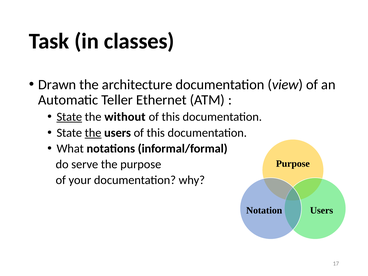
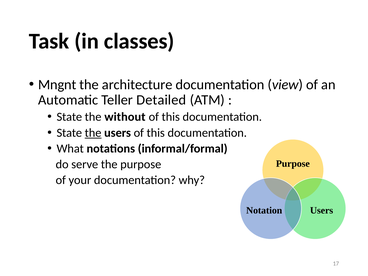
Drawn: Drawn -> Mngnt (57, 85)
Ethernet: Ethernet -> Detailed (161, 100)
State underline: present -> none (69, 117)
